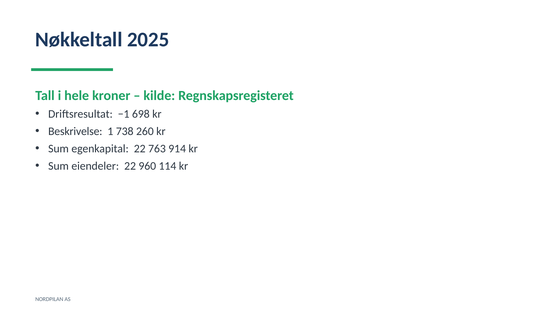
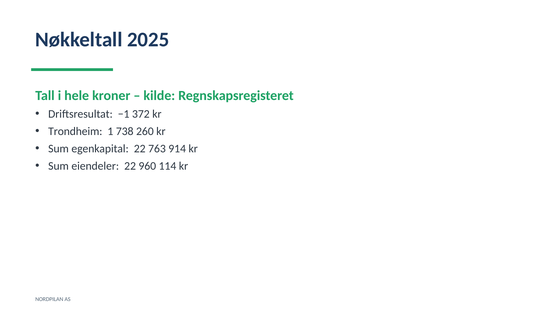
698: 698 -> 372 (141, 114)
Beskrivelse: Beskrivelse -> Trondheim (75, 131)
